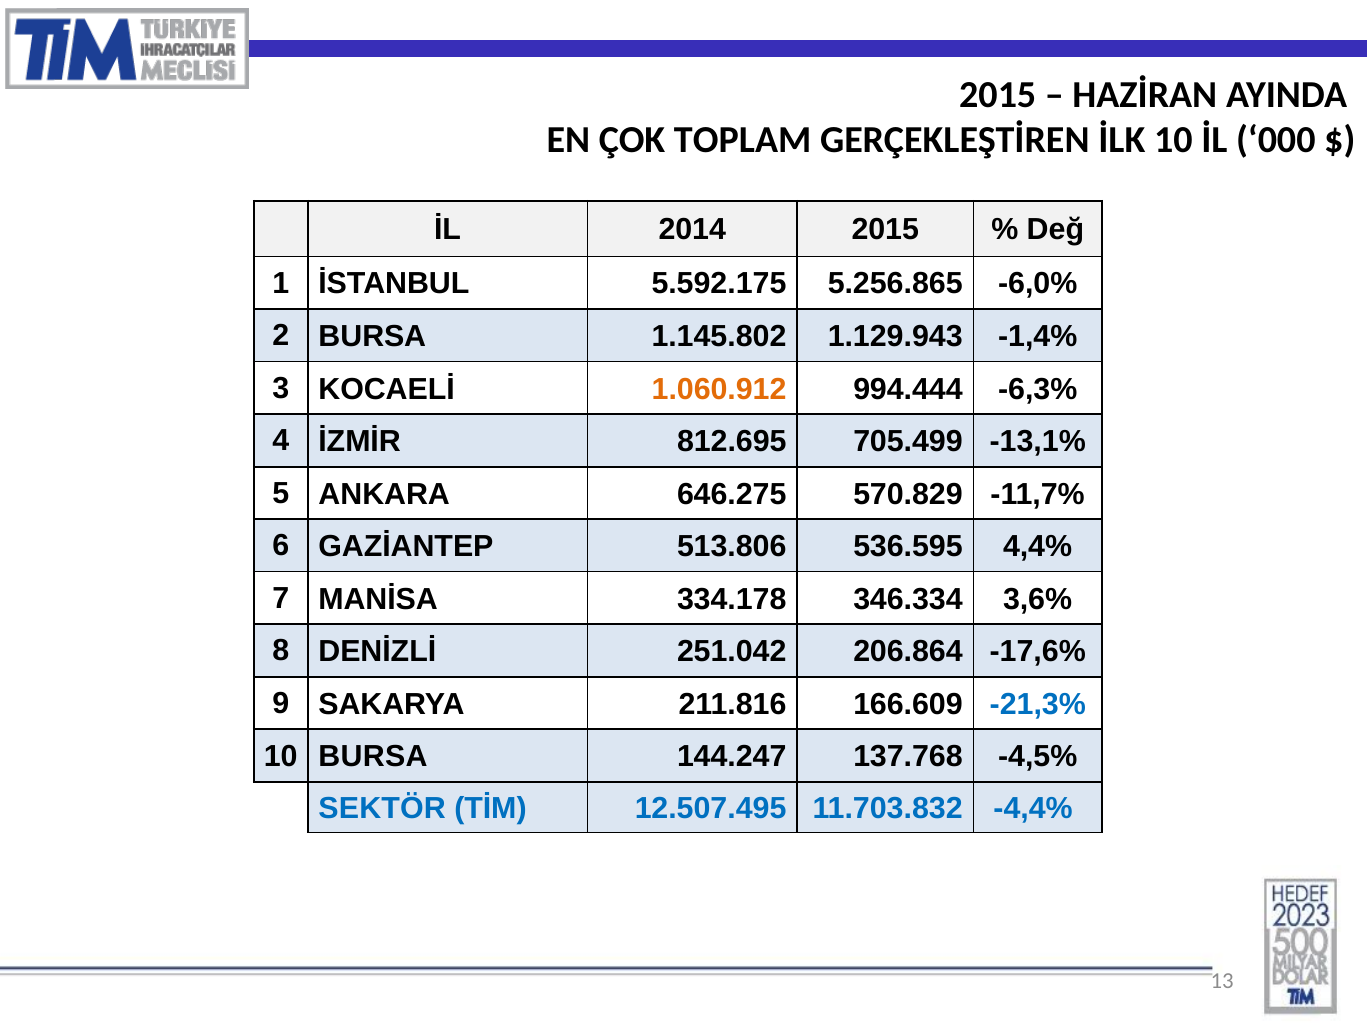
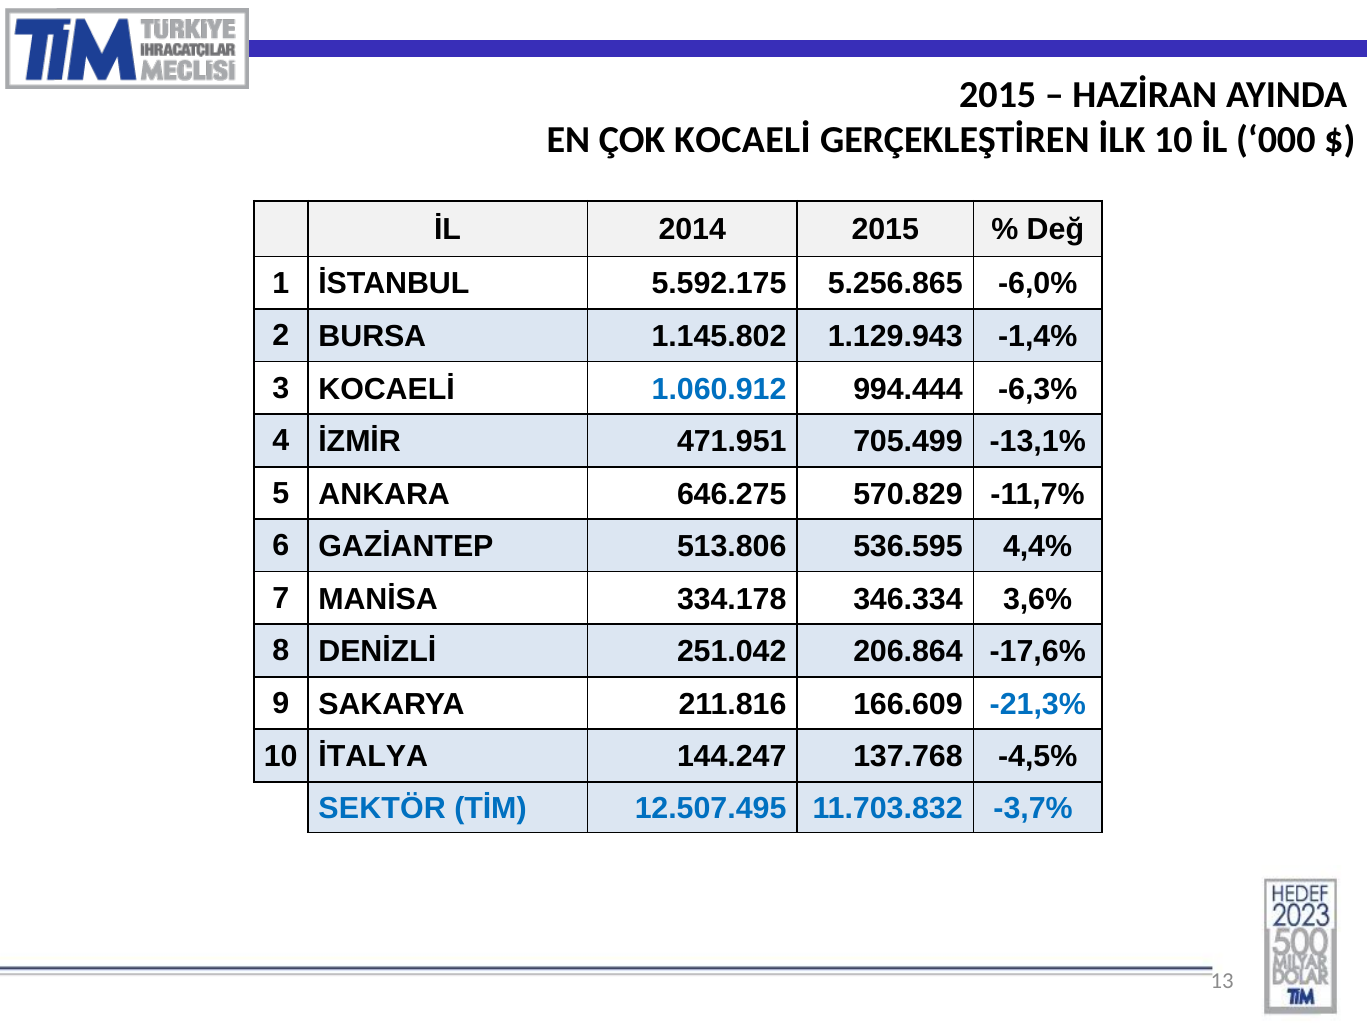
ÇOK TOPLAM: TOPLAM -> KOCAELİ (742, 140)
1.060.912 colour: orange -> blue (719, 389)
812.695: 812.695 -> 471.951 (732, 441)
10 BURSA: BURSA -> İTALYA (373, 757)
-4,4%: -4,4% -> -3,7% (1033, 808)
